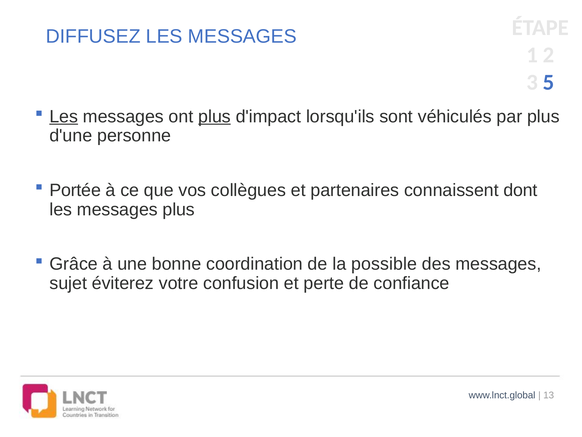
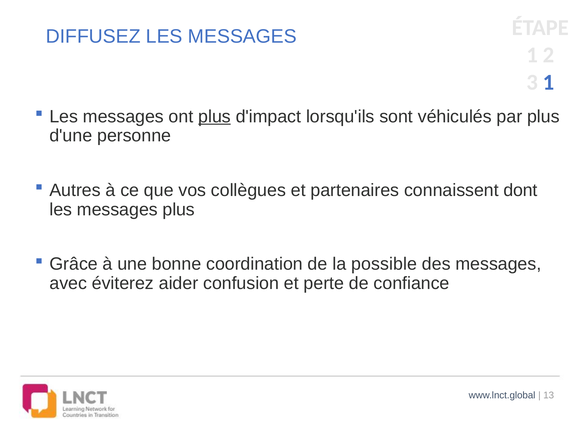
3 5: 5 -> 1 (549, 82)
Les underline: present -> none (64, 116)
Portée: Portée -> Autres (75, 190)
sujet: sujet -> avec (68, 283)
votre: votre -> aider (179, 283)
